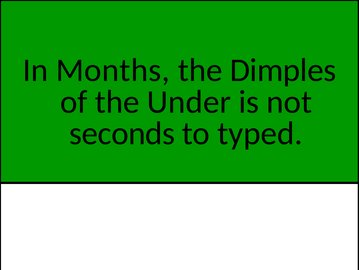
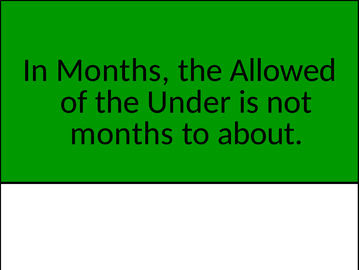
Dimples: Dimples -> Allowed (283, 70)
seconds: seconds -> months (122, 133)
typed: typed -> about (260, 133)
